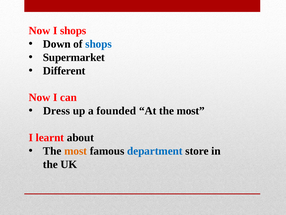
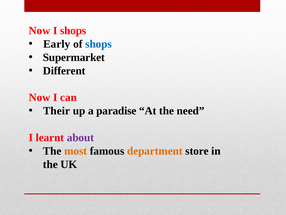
Down: Down -> Early (57, 44)
Dress: Dress -> Their (56, 111)
founded: founded -> paradise (116, 111)
At the most: most -> need (191, 111)
about colour: black -> purple (80, 137)
department colour: blue -> orange (155, 151)
